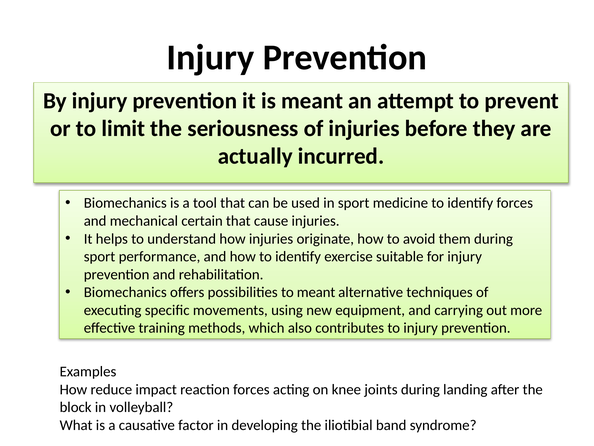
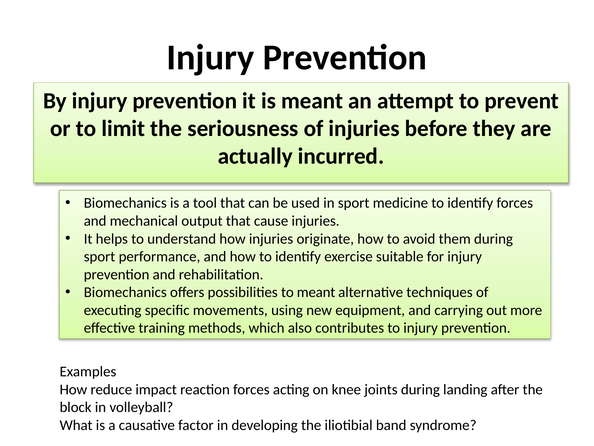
certain: certain -> output (202, 221)
